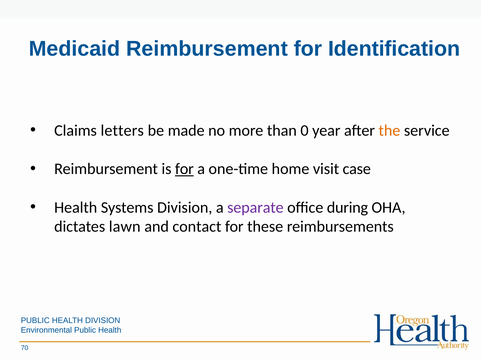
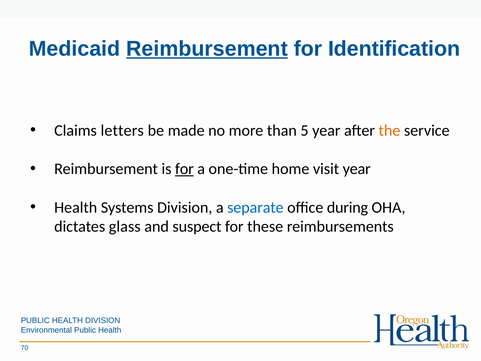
Reimbursement underline: none -> present (207, 49)
0: 0 -> 5 (304, 130)
visit case: case -> year (357, 169)
separate colour: purple -> blue (255, 207)
lawn: lawn -> glass (125, 227)
contact: contact -> suspect (197, 227)
